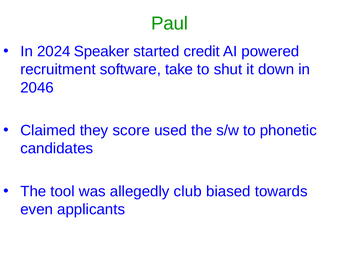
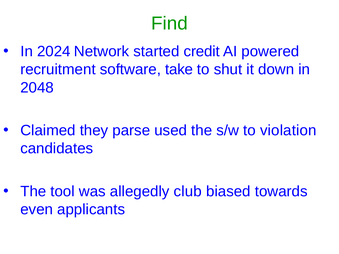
Paul: Paul -> Find (170, 24)
Speaker: Speaker -> Network (102, 51)
2046: 2046 -> 2048 (37, 88)
score: score -> parse (131, 131)
phonetic: phonetic -> violation (288, 131)
